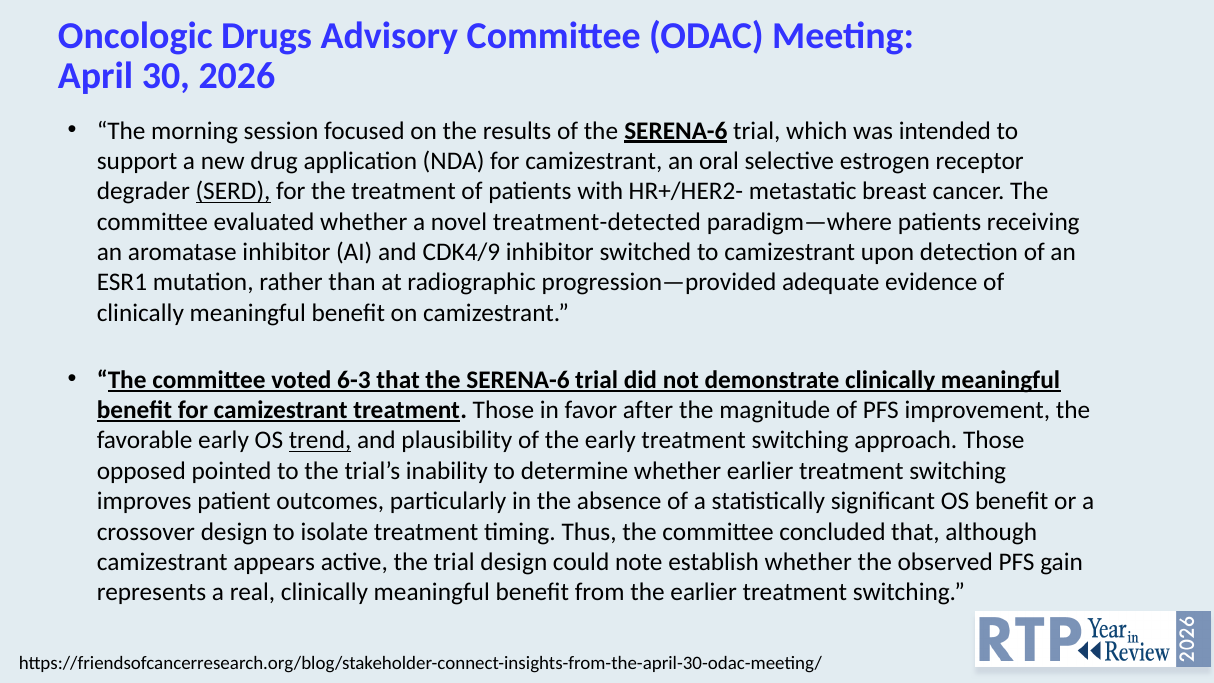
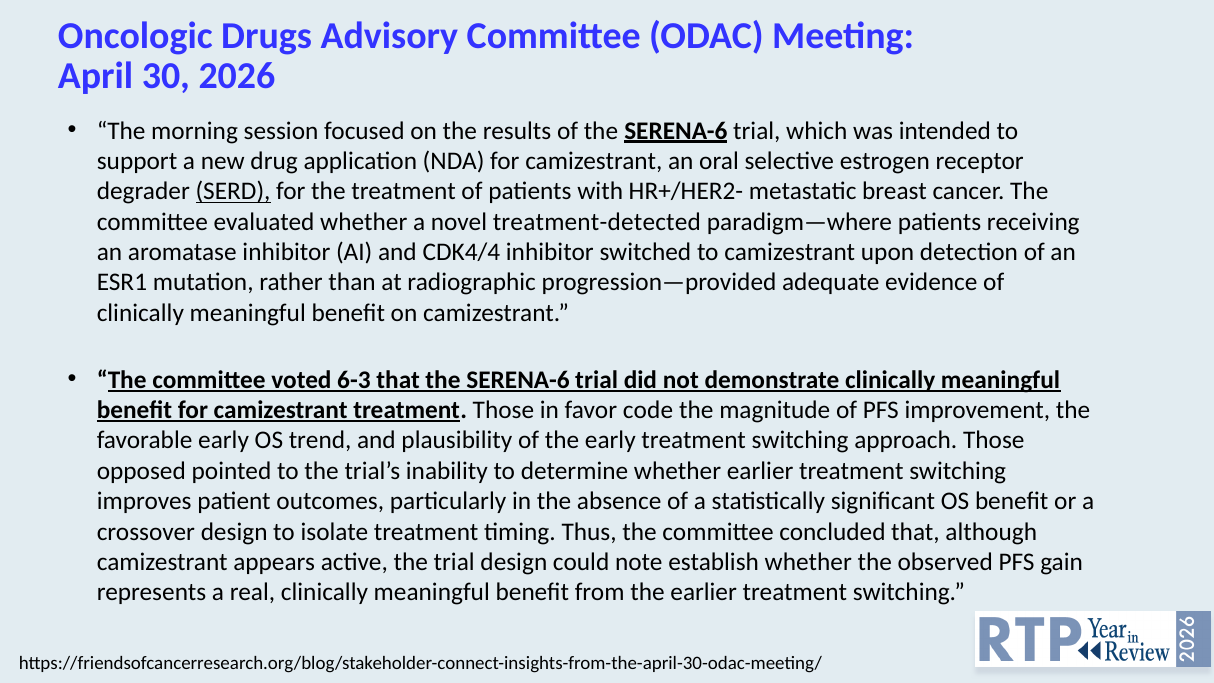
CDK4/9: CDK4/9 -> CDK4/4 (461, 252)
after: after -> code (648, 410)
trend underline: present -> none (320, 440)
